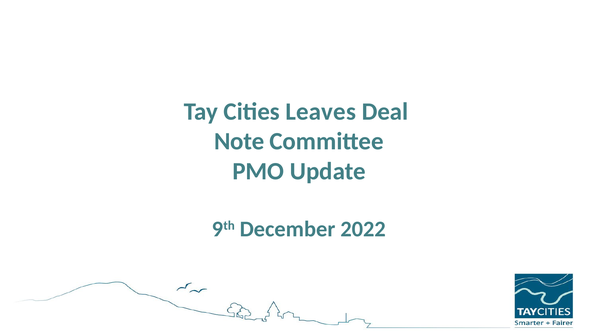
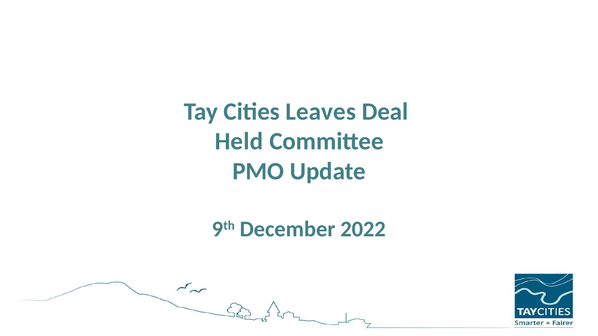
Note: Note -> Held (239, 142)
